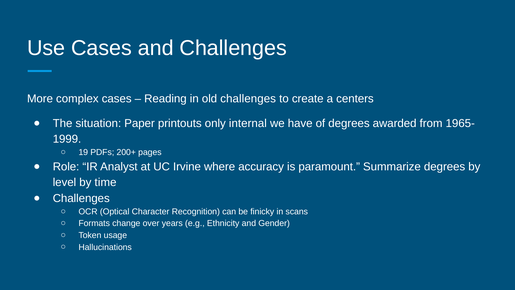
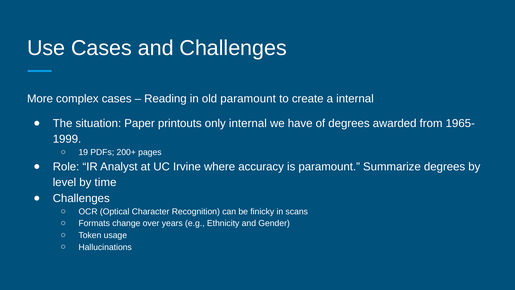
old challenges: challenges -> paramount (248, 99)
a centers: centers -> internal (355, 99)
